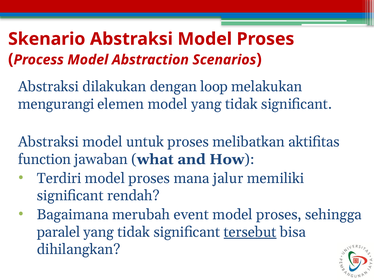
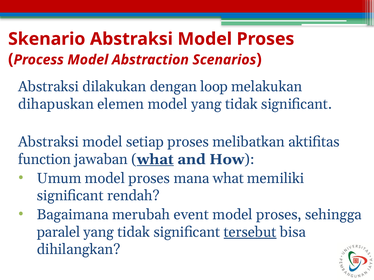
mengurangi: mengurangi -> dihapuskan (56, 104)
untuk: untuk -> setiap (145, 142)
what underline: none -> present (155, 160)
Terdiri: Terdiri -> Umum (59, 179)
mana jalur: jalur -> what (228, 179)
